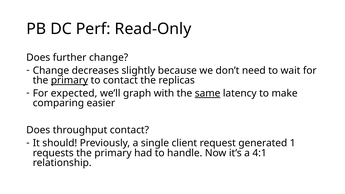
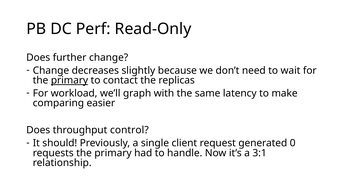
expected: expected -> workload (74, 93)
same underline: present -> none (208, 93)
throughput contact: contact -> control (129, 130)
1: 1 -> 0 (293, 143)
4:1: 4:1 -> 3:1 (260, 153)
